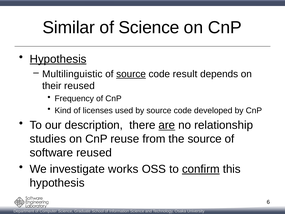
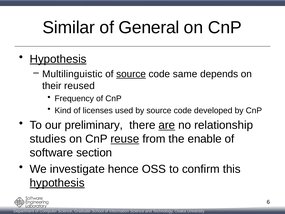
of Science: Science -> General (149, 28)
result: result -> same (185, 74)
description: description -> preliminary (94, 125)
reuse underline: none -> present (125, 139)
the source: source -> enable (205, 139)
software reused: reused -> section (94, 153)
works: works -> hence (123, 169)
confirm underline: present -> none (201, 169)
hypothesis underline: none -> present (57, 183)
